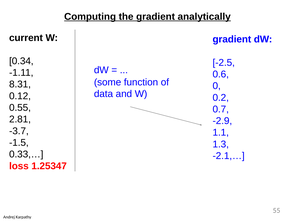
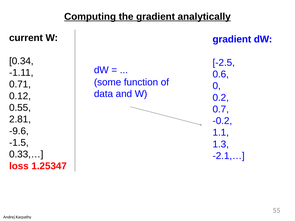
8.31: 8.31 -> 0.71 (20, 84)
-2.9: -2.9 -> -0.2 (222, 121)
-3.7: -3.7 -> -9.6 (19, 131)
